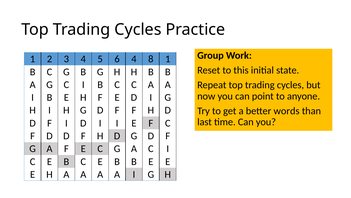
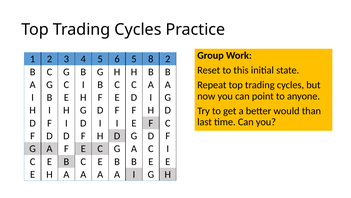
6 4: 4 -> 5 (134, 59)
8 1: 1 -> 2 (168, 59)
words: words -> would (287, 111)
